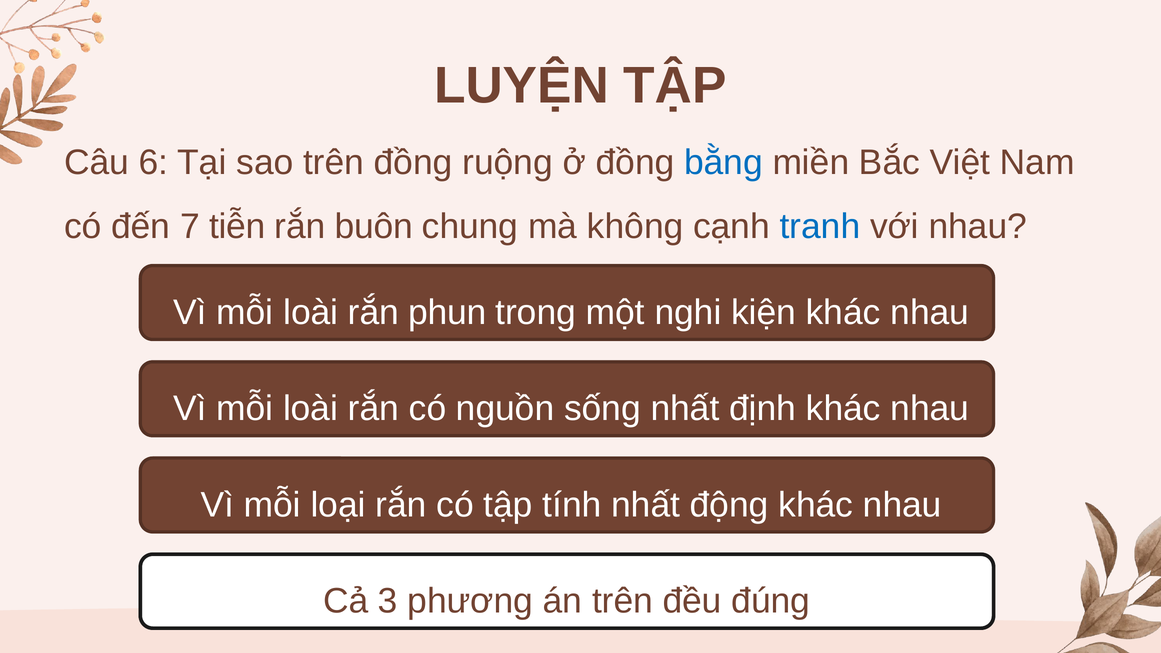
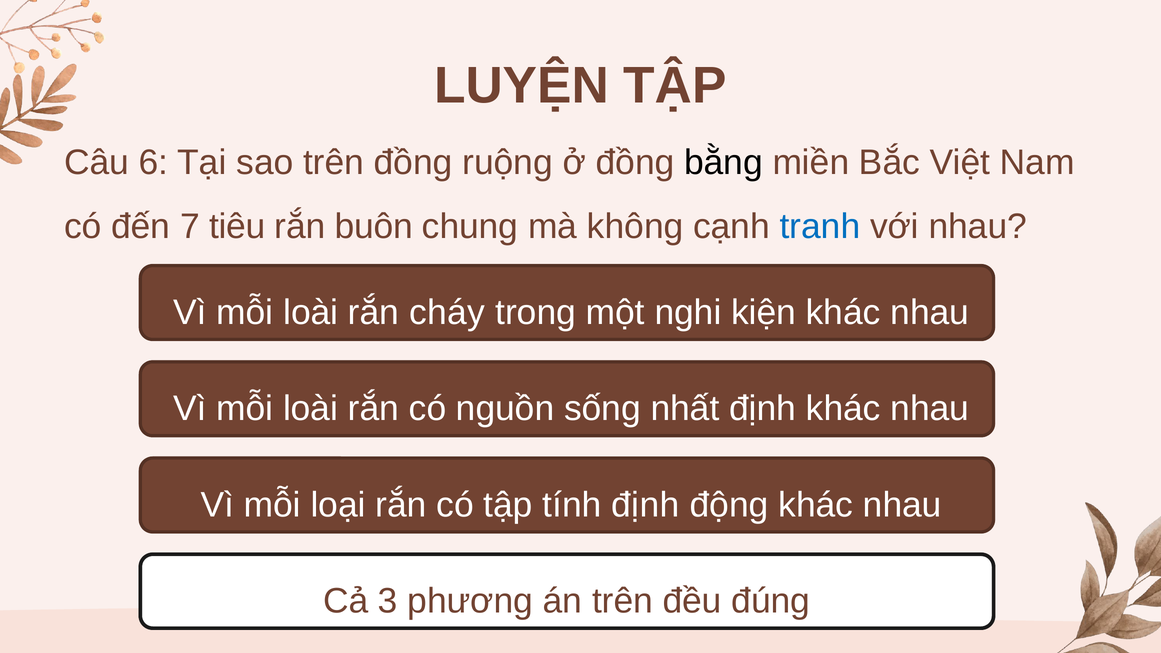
bằng colour: blue -> black (723, 163)
tiễn: tiễn -> tiêu (237, 227)
phun: phun -> cháy (447, 312)
tính nhất: nhất -> định (645, 505)
